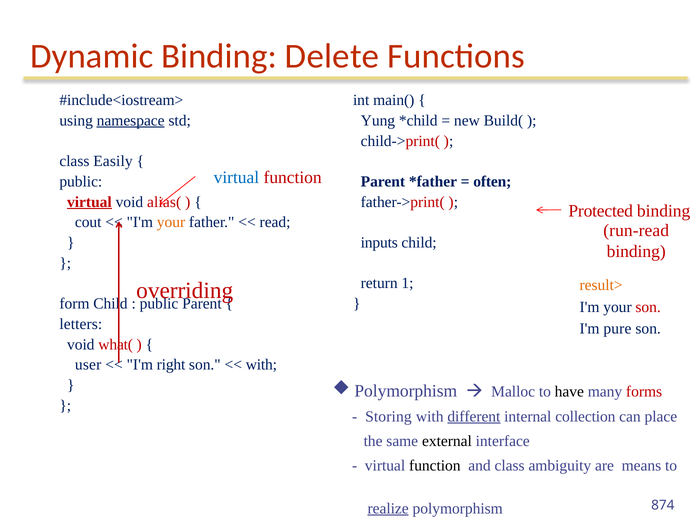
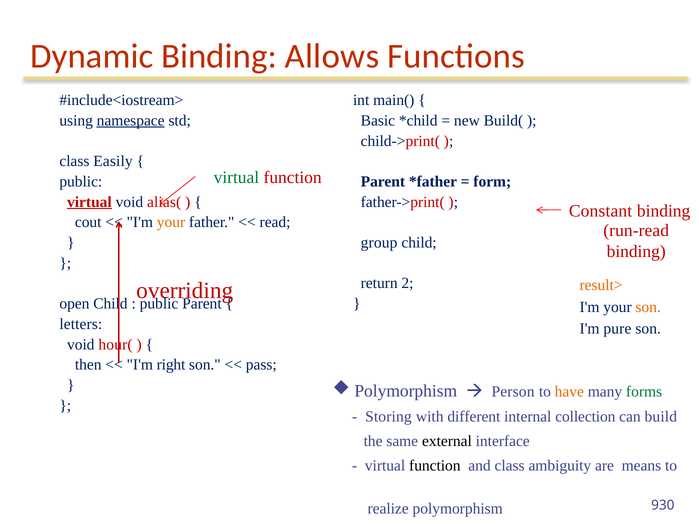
Delete: Delete -> Allows (332, 56)
Yung: Yung -> Basic (378, 121)
virtual colour: blue -> green (236, 178)
often: often -> form (492, 182)
Protected: Protected -> Constant (601, 211)
inputs: inputs -> group (379, 243)
1: 1 -> 2 (407, 284)
form: form -> open (74, 304)
son colour: red -> orange (648, 307)
what(: what( -> hour( (116, 345)
user: user -> then (88, 365)
with: with -> pass (261, 365)
Malloc: Malloc -> Person (513, 392)
have colour: black -> orange (569, 392)
forms colour: red -> green (644, 392)
different underline: present -> none (474, 417)
place: place -> build (661, 417)
realize underline: present -> none (388, 509)
874: 874 -> 930 (663, 505)
